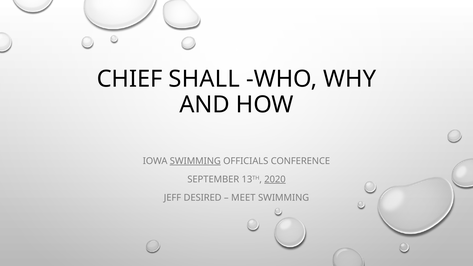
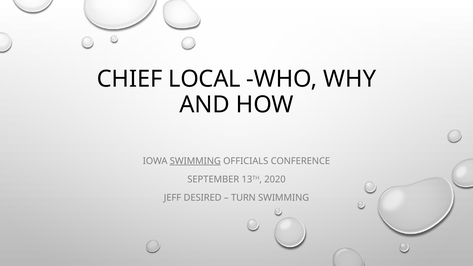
SHALL: SHALL -> LOCAL (204, 79)
2020 underline: present -> none (275, 179)
MEET: MEET -> TURN (243, 198)
